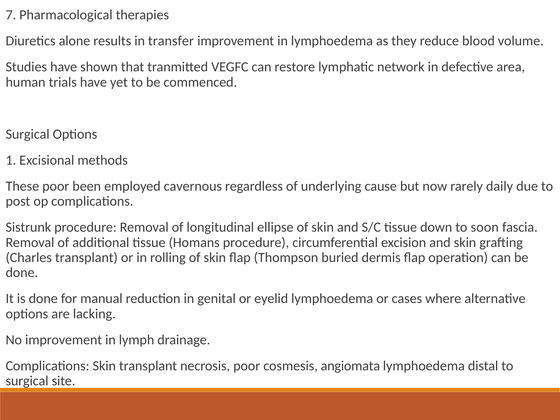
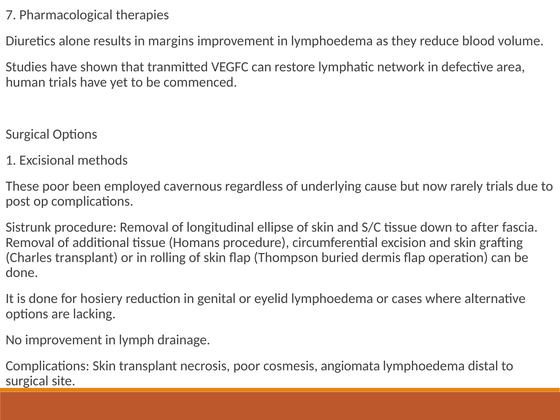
transfer: transfer -> margins (171, 41)
rarely daily: daily -> trials (500, 186)
soon: soon -> after (485, 227)
manual: manual -> hosiery (101, 299)
